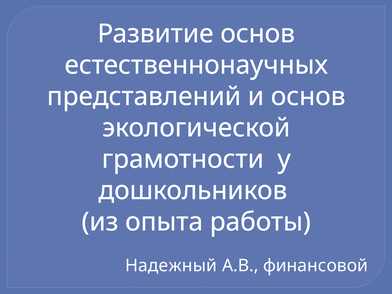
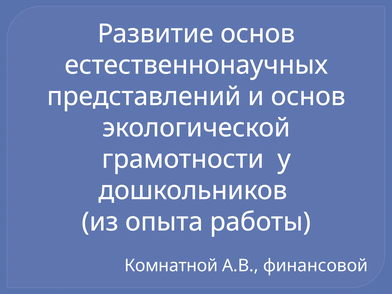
Надежный: Надежный -> Комнатной (171, 266)
